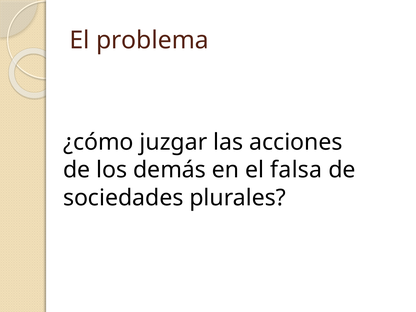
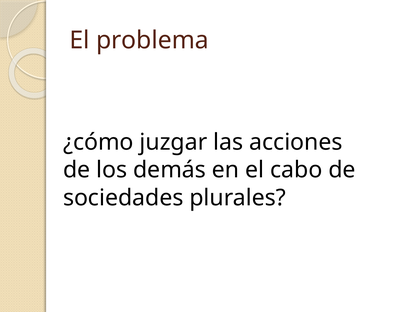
falsa: falsa -> cabo (296, 170)
